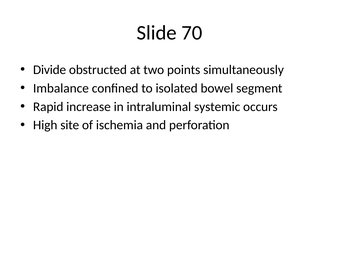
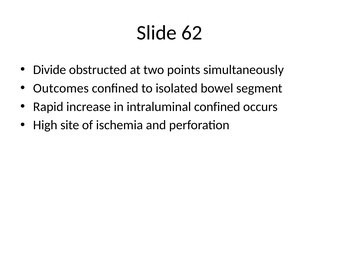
70: 70 -> 62 (192, 33)
Imbalance: Imbalance -> Outcomes (61, 88)
intraluminal systemic: systemic -> confined (217, 107)
